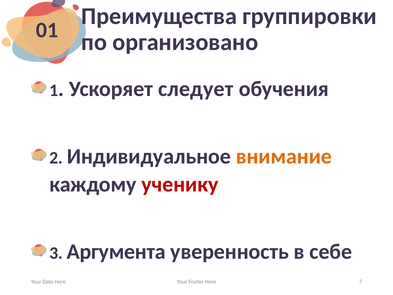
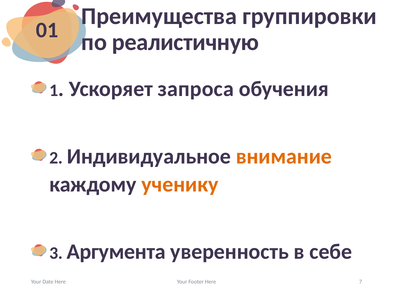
организовано: организовано -> реалистичную (185, 42)
следует: следует -> запроса (196, 89)
ученику colour: red -> orange (180, 184)
